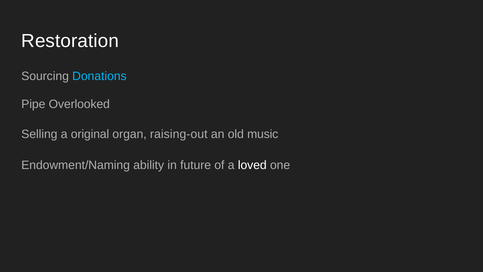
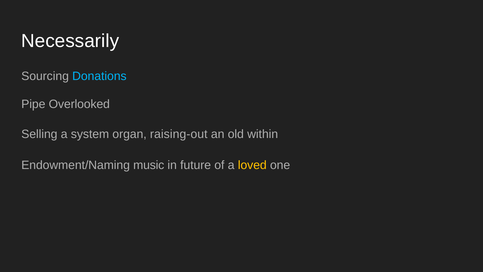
Restoration: Restoration -> Necessarily (70, 41)
original: original -> system (90, 134)
music: music -> within (263, 134)
ability: ability -> music (149, 165)
loved colour: white -> yellow (252, 165)
